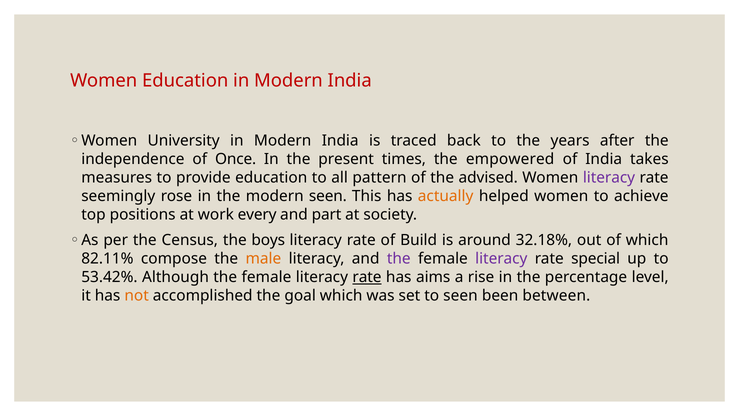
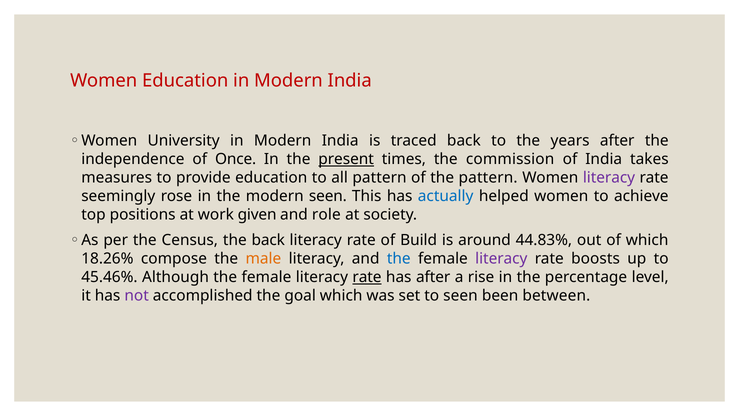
present underline: none -> present (346, 159)
empowered: empowered -> commission (510, 159)
the advised: advised -> pattern (488, 178)
actually colour: orange -> blue (446, 196)
every: every -> given (257, 215)
part: part -> role (326, 215)
the boys: boys -> back (268, 240)
32.18%: 32.18% -> 44.83% (544, 240)
82.11%: 82.11% -> 18.26% (107, 259)
the colour: purple -> blue (399, 259)
special: special -> boosts (596, 259)
53.42%: 53.42% -> 45.46% (109, 277)
has aims: aims -> after (433, 277)
not colour: orange -> purple (137, 296)
